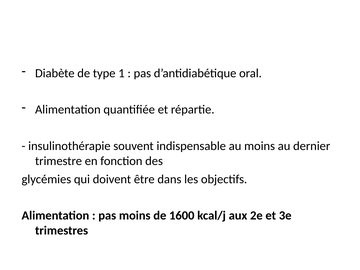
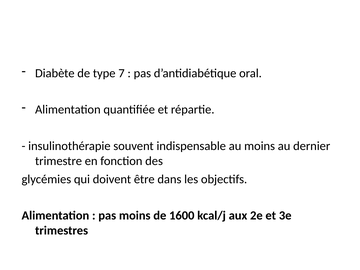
1: 1 -> 7 (122, 73)
